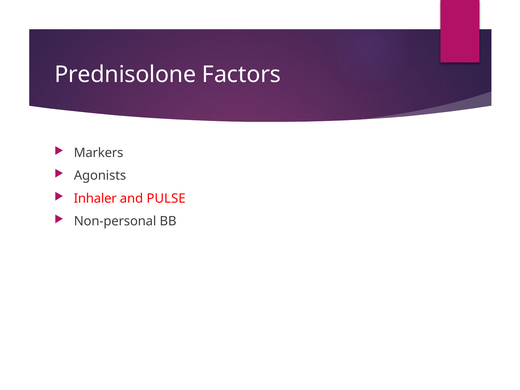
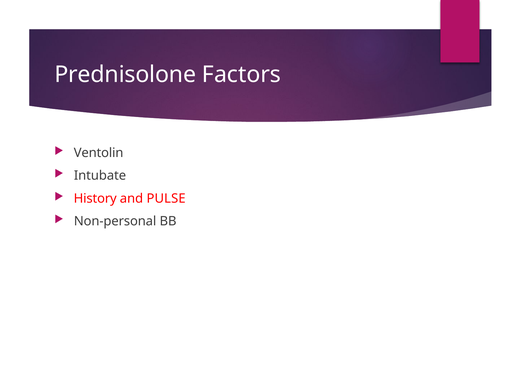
Markers: Markers -> Ventolin (99, 153)
Agonists: Agonists -> Intubate (100, 176)
Inhaler: Inhaler -> History (95, 199)
